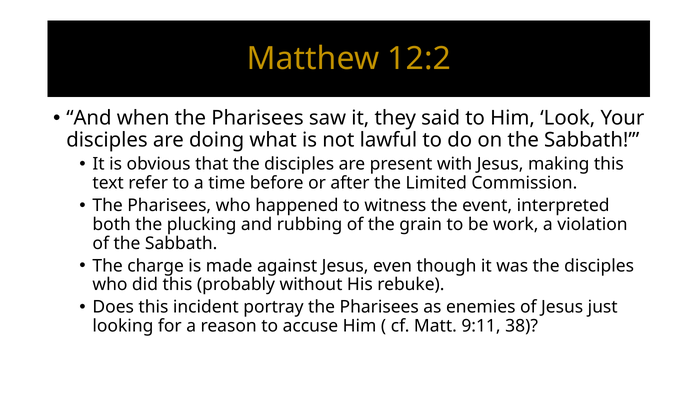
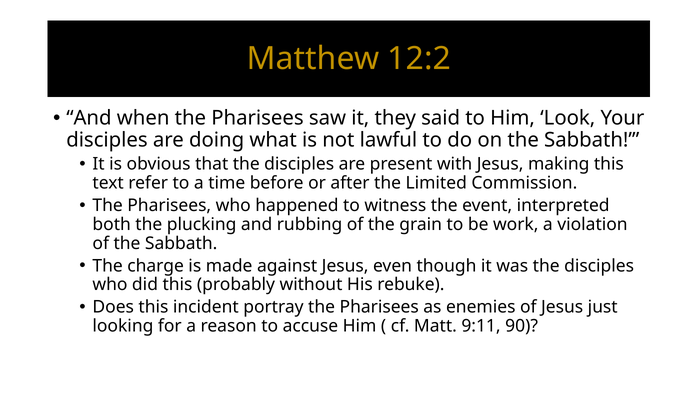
38: 38 -> 90 (522, 326)
